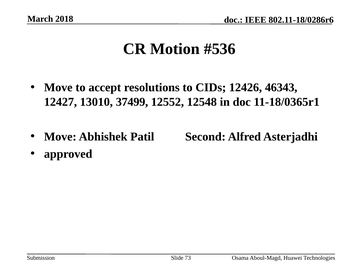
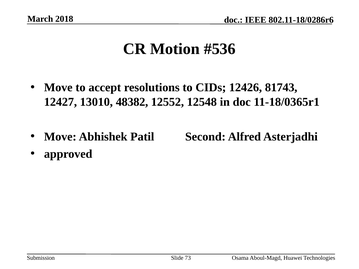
46343: 46343 -> 81743 (281, 88)
37499: 37499 -> 48382 (132, 102)
